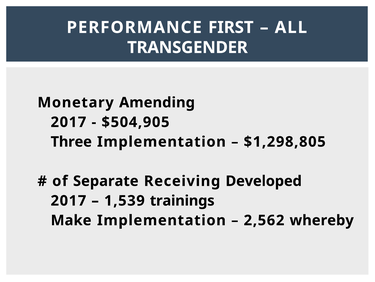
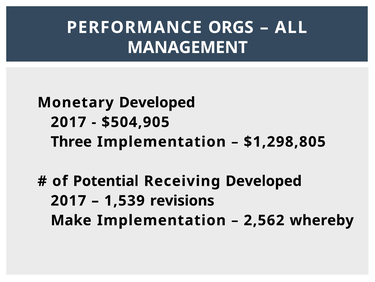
FIRST: FIRST -> ORGS (231, 27)
TRANSGENDER: TRANSGENDER -> MANAGEMENT (187, 47)
Monetary Amending: Amending -> Developed (157, 102)
Separate: Separate -> Potential (106, 181)
trainings: trainings -> revisions (182, 200)
